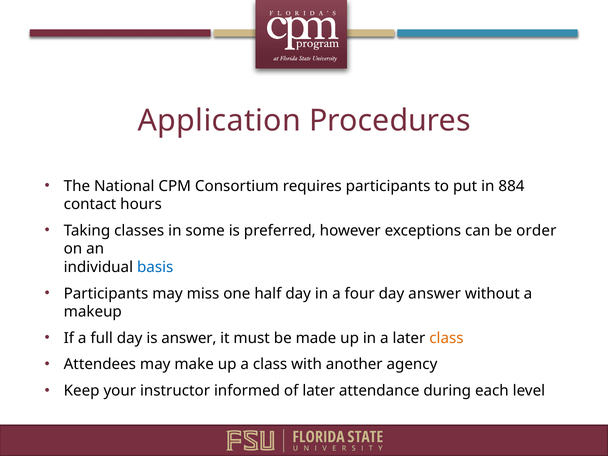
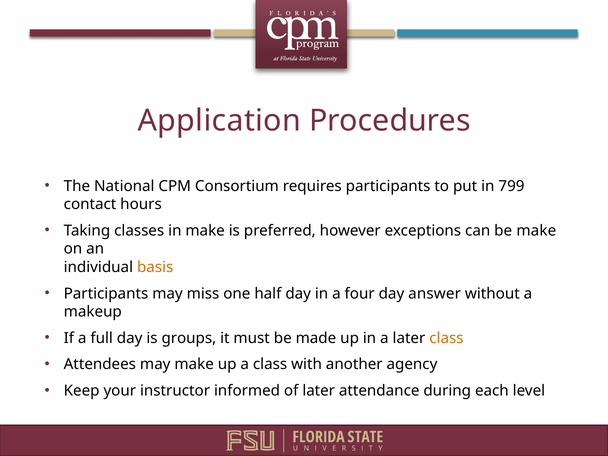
884: 884 -> 799 (512, 186)
in some: some -> make (205, 231)
be order: order -> make (536, 231)
basis colour: blue -> orange (155, 267)
is answer: answer -> groups (189, 338)
